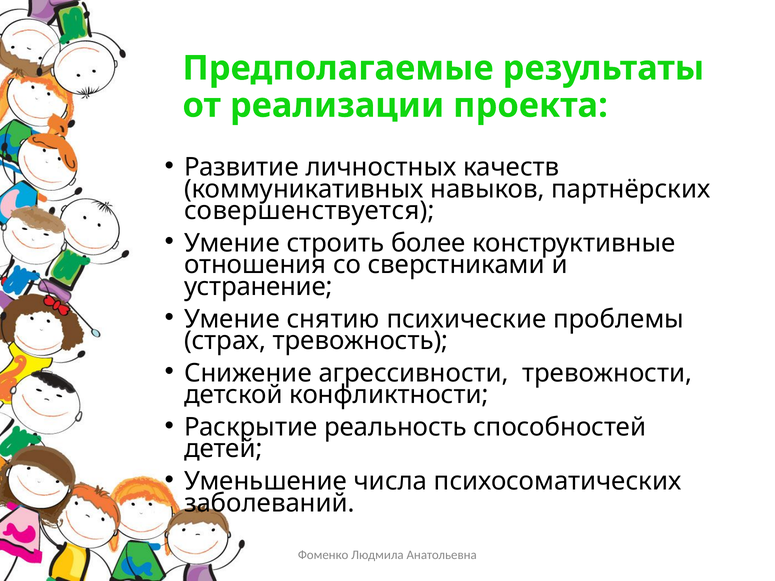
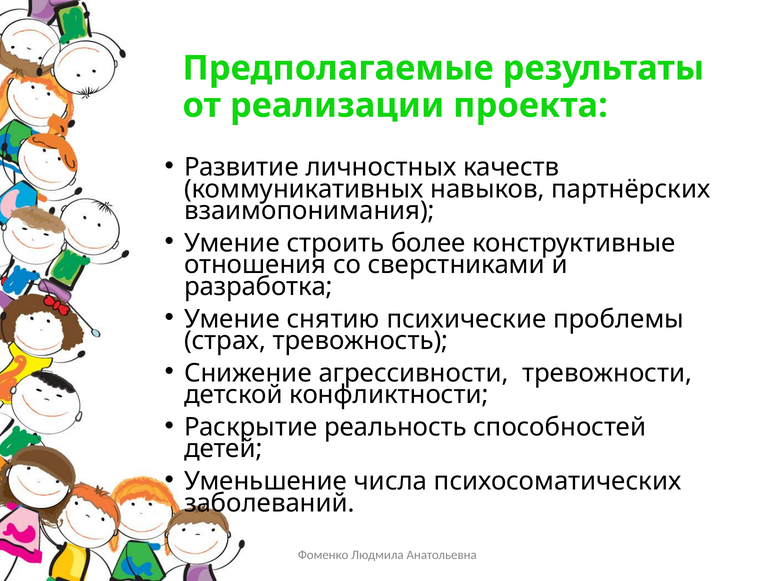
совершенствуется: совершенствуется -> взаимопонимания (309, 211)
устранение: устранение -> разработка (258, 287)
